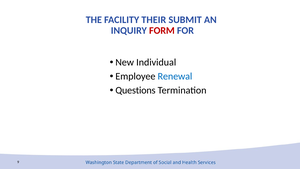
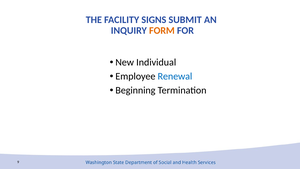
THEIR: THEIR -> SIGNS (154, 20)
FORM colour: red -> orange (162, 31)
Questions: Questions -> Beginning (135, 90)
